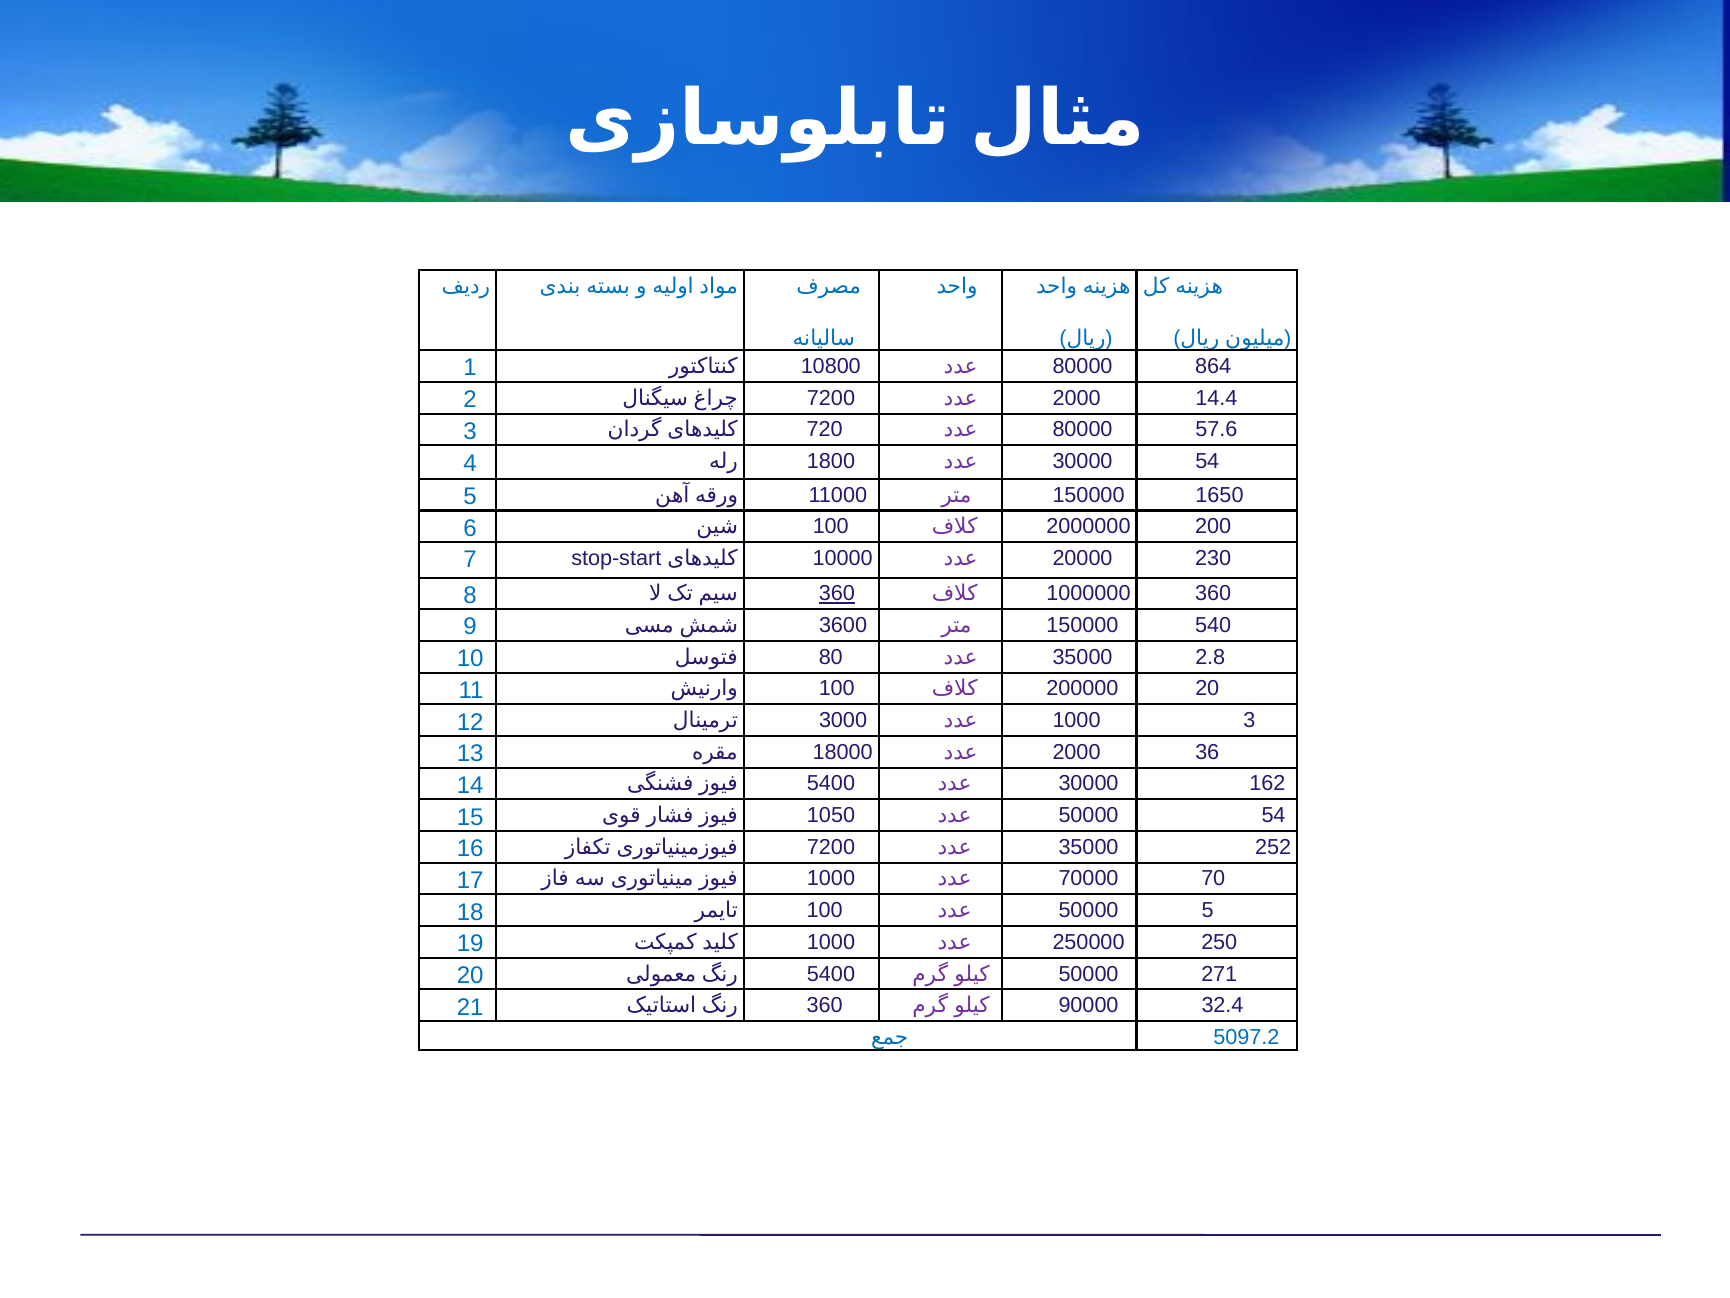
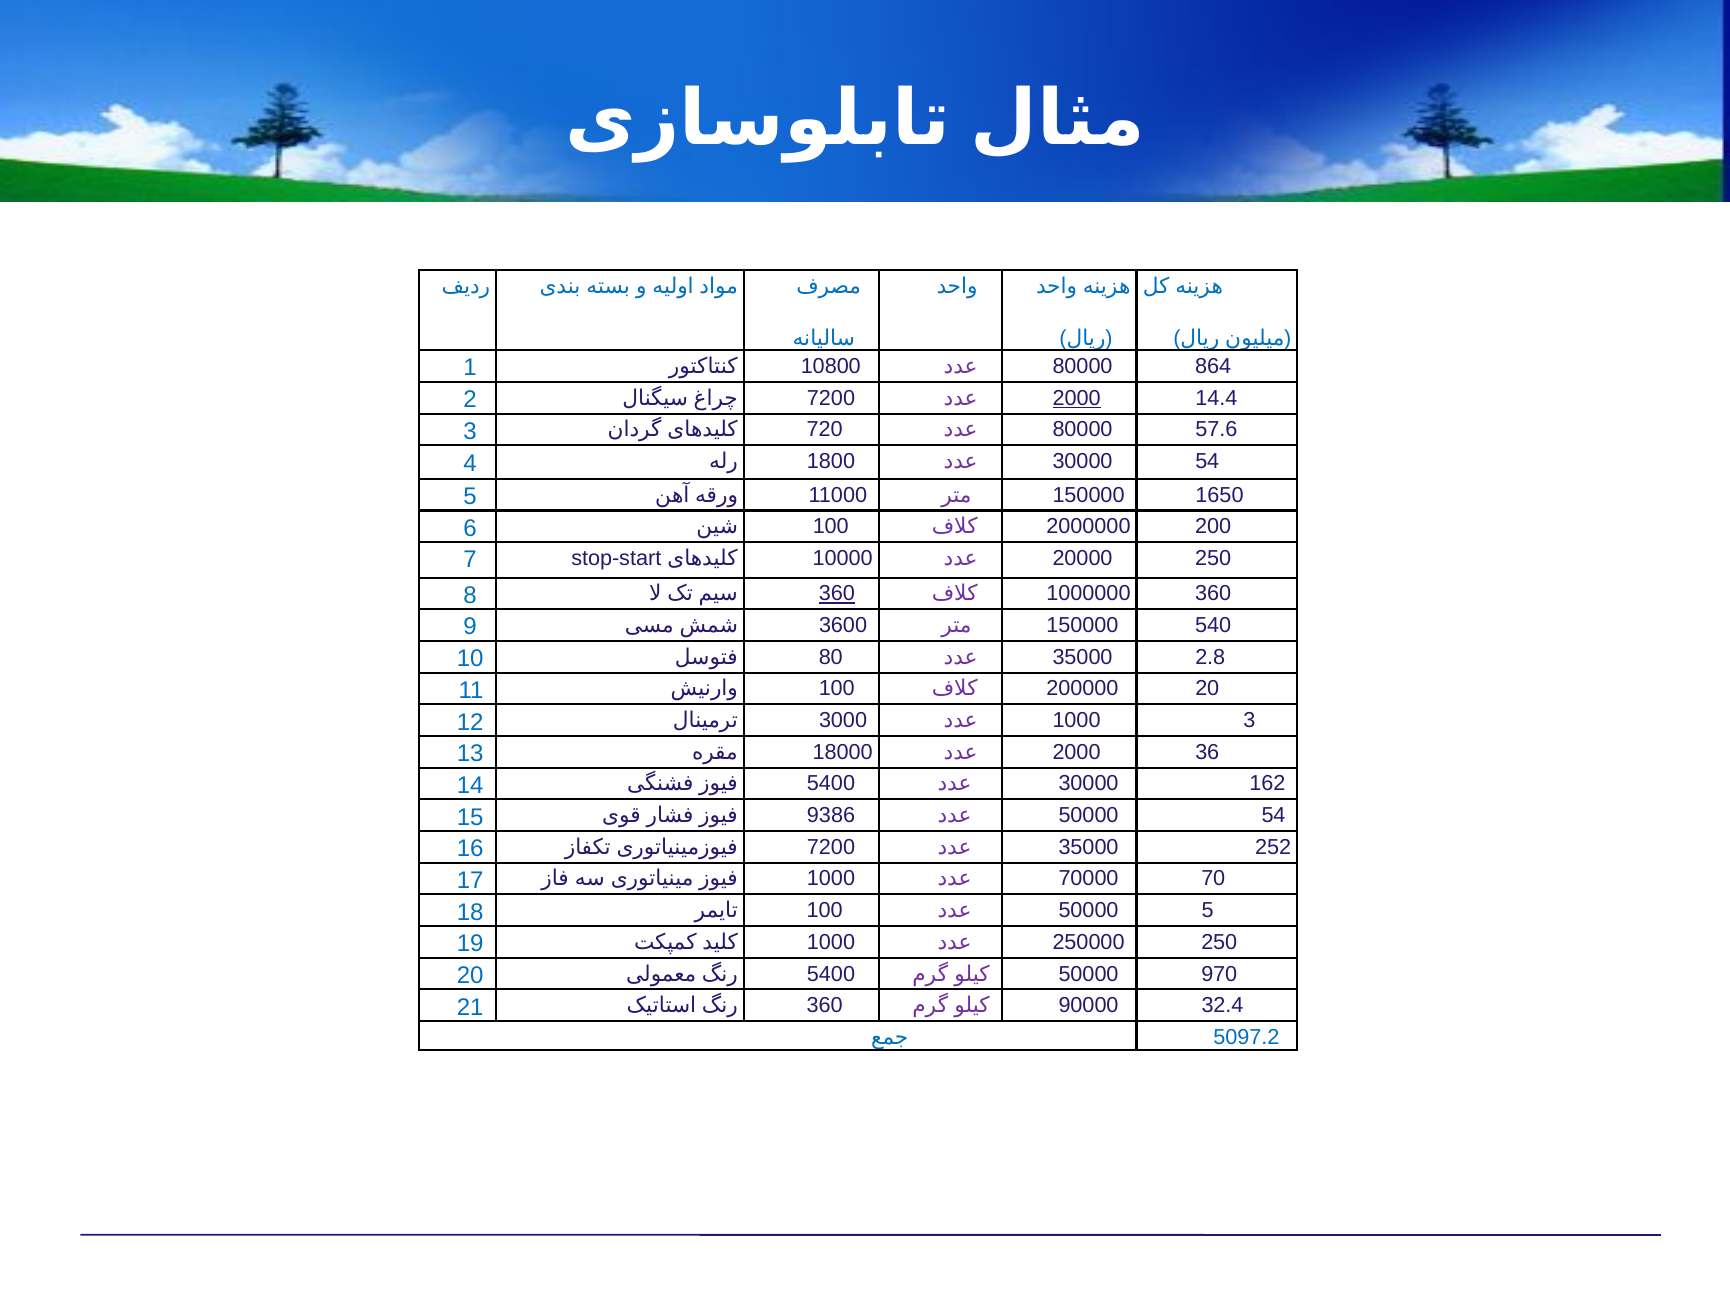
2000 underline: none -> present (1077, 398)
20000 230: 230 -> 250 (1213, 558)
1050: 1050 -> 9386 (831, 815)
271: 271 -> 970 (1219, 974)
